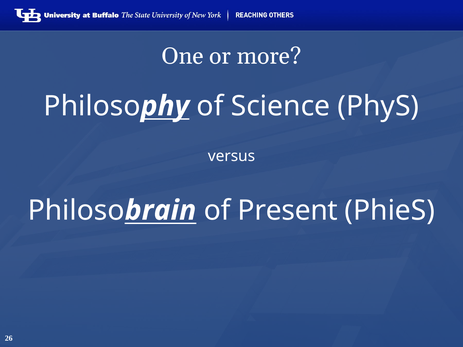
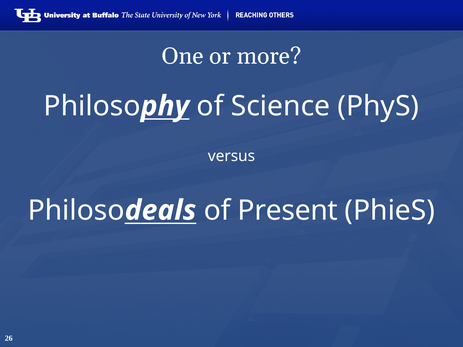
brain: brain -> deals (161, 211)
